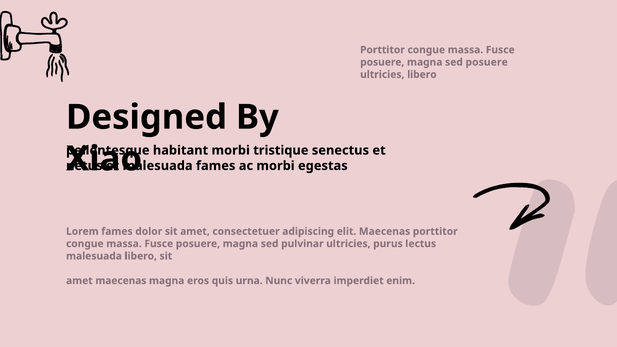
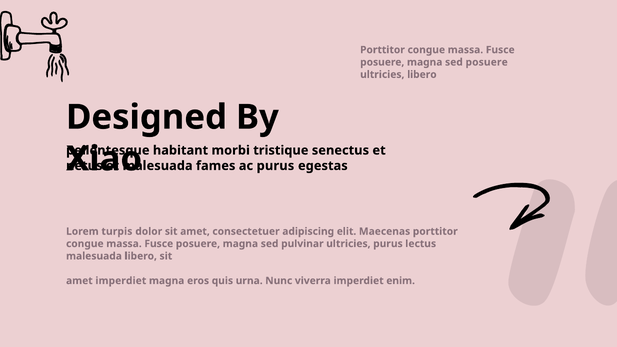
ac morbi: morbi -> purus (275, 166)
Lorem fames: fames -> turpis (117, 231)
amet maecenas: maecenas -> imperdiet (121, 281)
